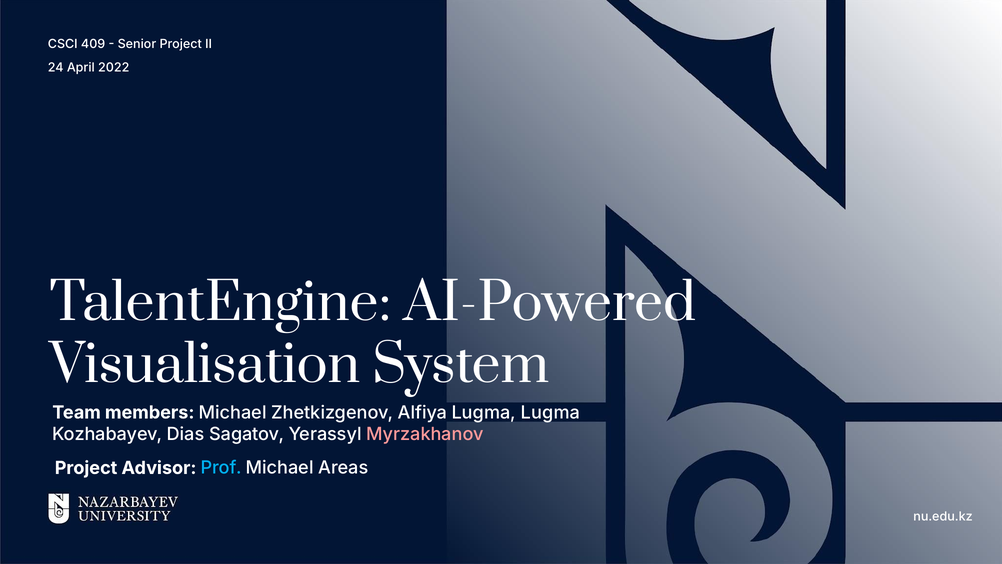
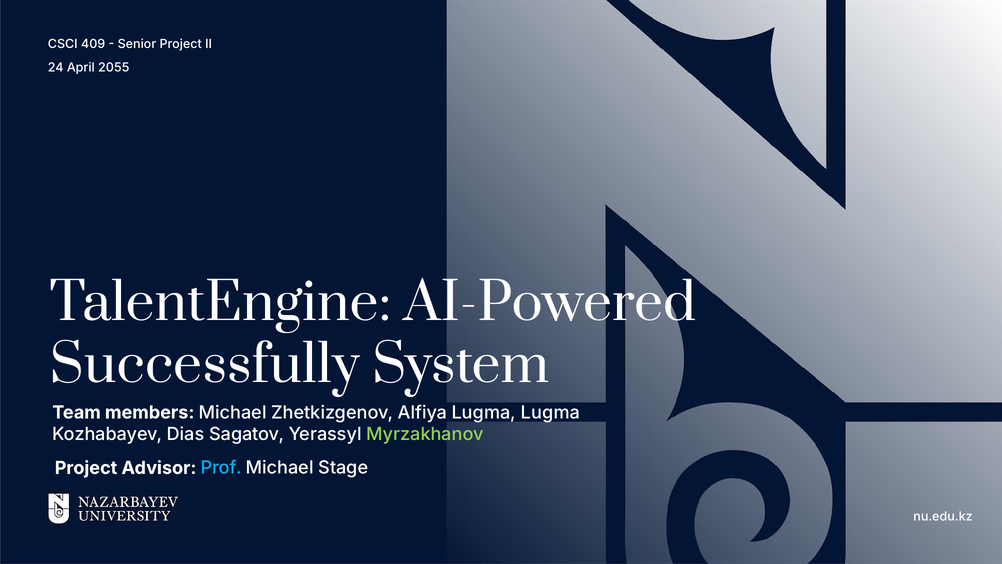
2022: 2022 -> 2055 (114, 68)
Visualisation: Visualisation -> Successfully (205, 365)
Myrzakhanov colour: pink -> light green (425, 434)
Areas: Areas -> Stage (343, 468)
